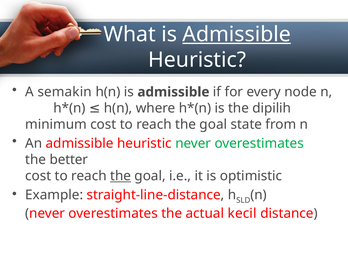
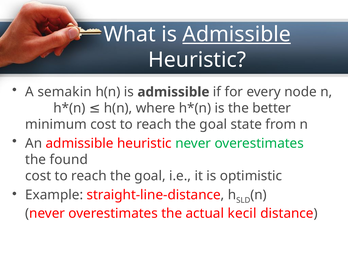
dipilih: dipilih -> better (272, 108)
better: better -> found (69, 160)
the underline: present -> none (121, 176)
